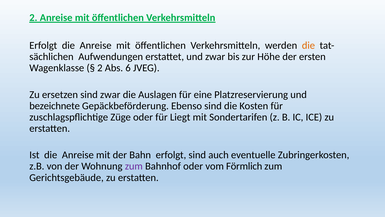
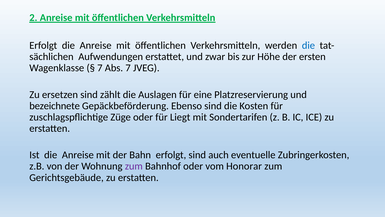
die colour: orange -> blue (308, 45)
2: 2 -> 7 (100, 68)
Abs 6: 6 -> 7 (128, 68)
sind zwar: zwar -> zählt (110, 94)
Förmlich: Förmlich -> Honorar (244, 166)
